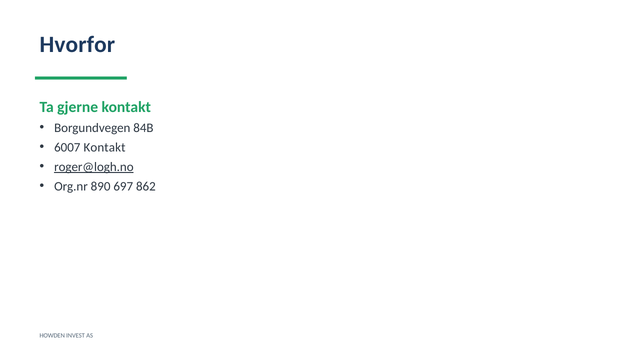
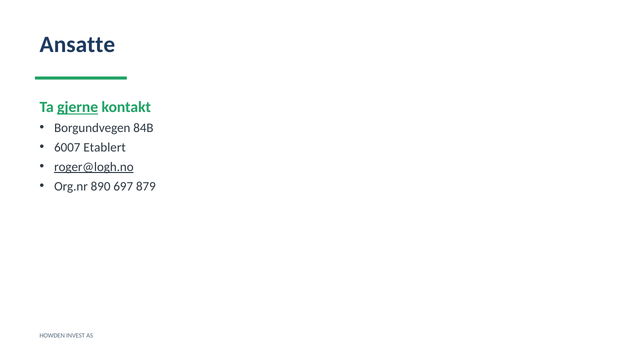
Hvorfor: Hvorfor -> Ansatte (77, 44)
gjerne underline: none -> present (78, 107)
6007 Kontakt: Kontakt -> Etablert (105, 147)
862: 862 -> 879 (146, 186)
